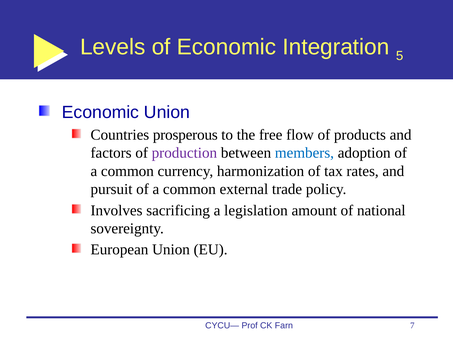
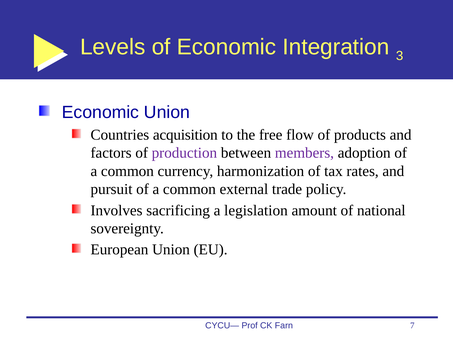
5: 5 -> 3 (400, 56)
prosperous: prosperous -> acquisition (185, 135)
members colour: blue -> purple (304, 153)
